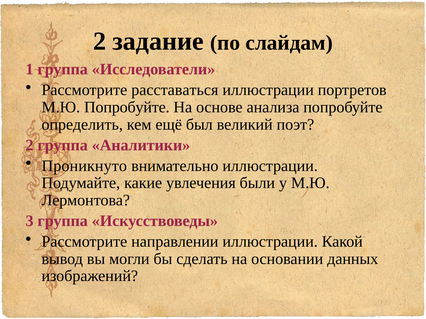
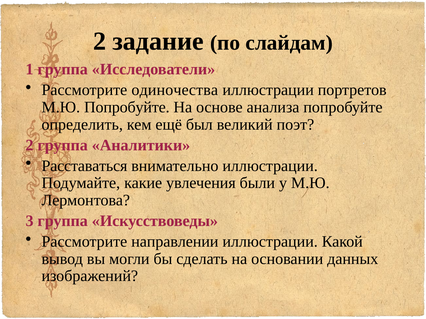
расставаться: расставаться -> одиночества (175, 90)
Проникнуто: Проникнуто -> Расставаться (84, 166)
